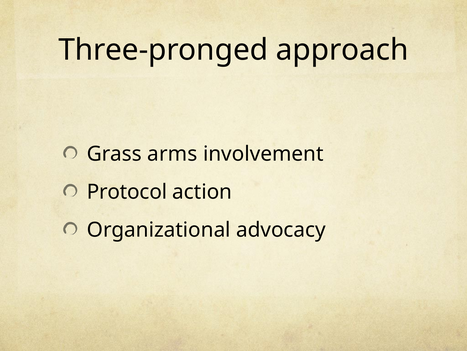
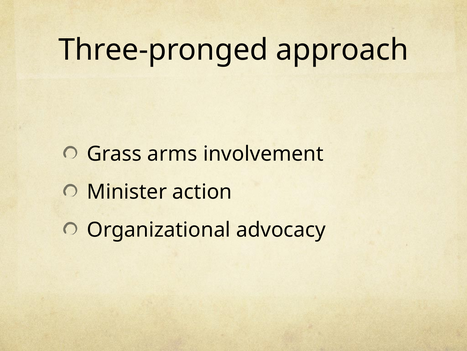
Protocol: Protocol -> Minister (127, 191)
